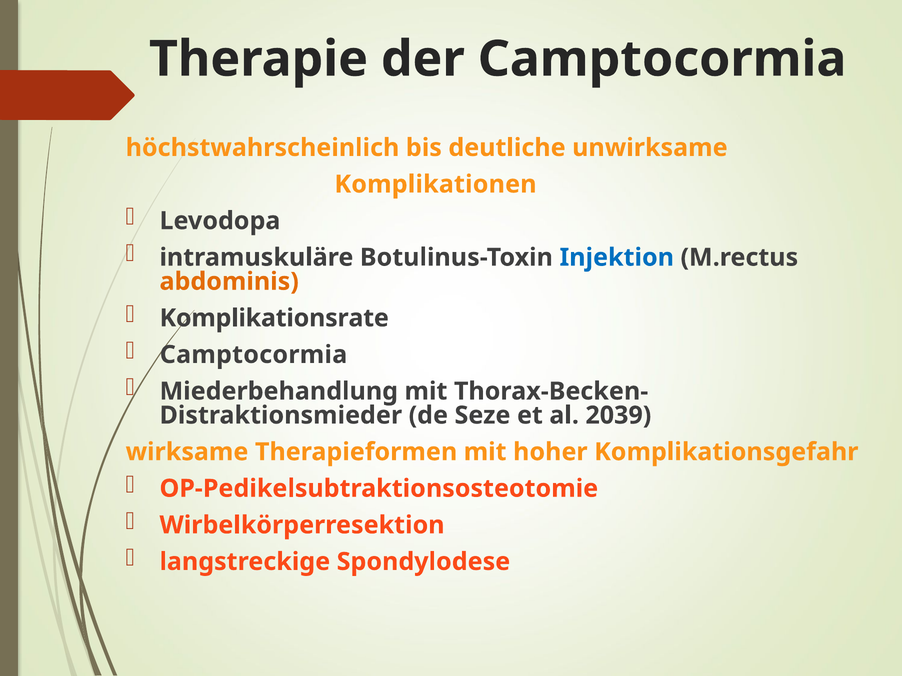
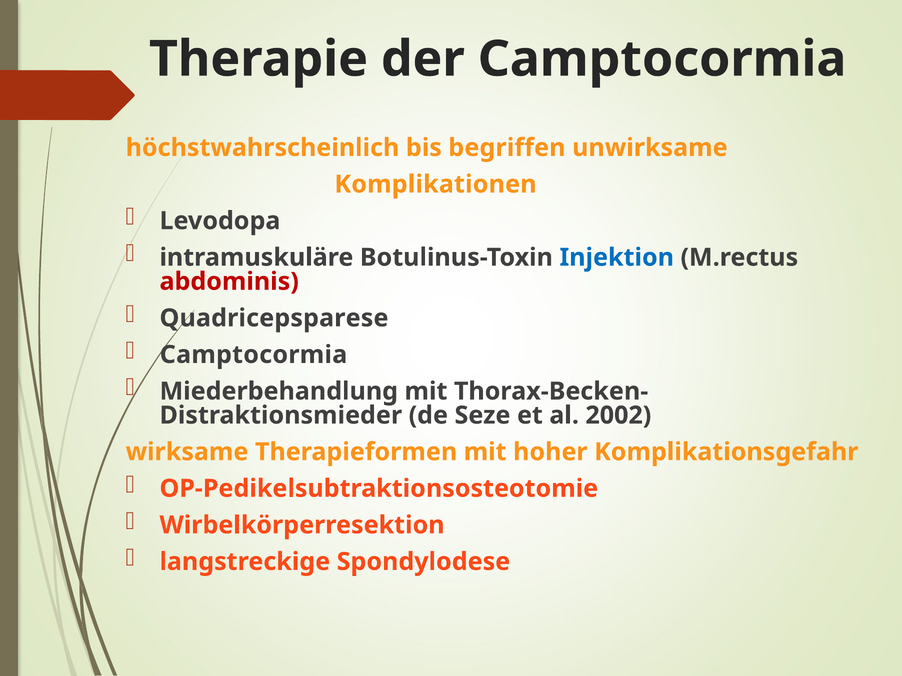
deutliche: deutliche -> begriffen (507, 148)
abdominis colour: orange -> red (229, 282)
Komplikationsrate: Komplikationsrate -> Quadricepsparese (274, 318)
2039: 2039 -> 2002 (618, 416)
